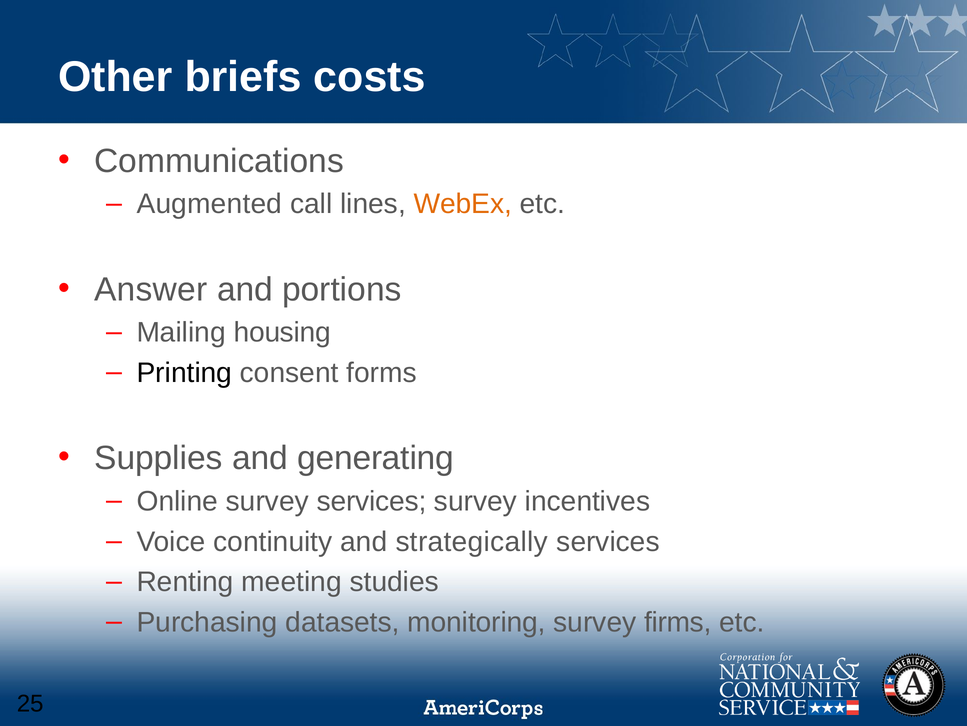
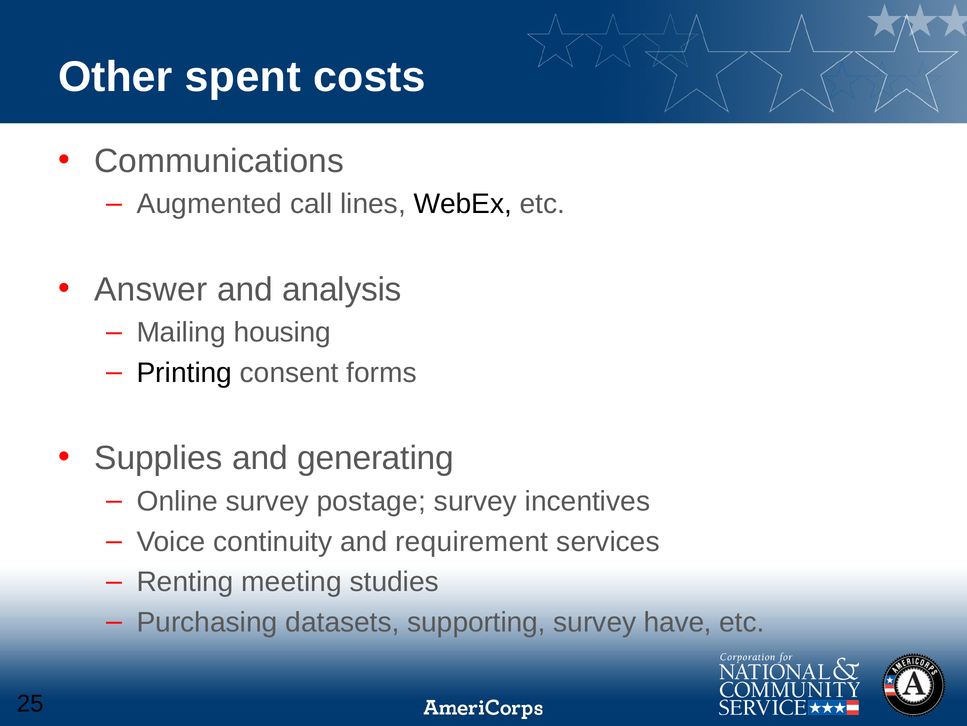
briefs: briefs -> spent (243, 77)
WebEx colour: orange -> black (463, 204)
portions: portions -> analysis (342, 289)
survey services: services -> postage (371, 501)
strategically: strategically -> requirement (472, 541)
monitoring: monitoring -> supporting (477, 622)
firms: firms -> have (678, 622)
